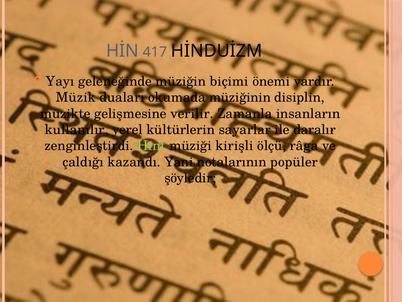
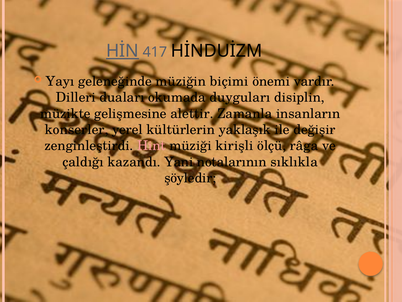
HİN underline: none -> present (122, 51)
Müzik: Müzik -> Dilleri (76, 97)
müziğinin: müziğinin -> duyguları (240, 97)
verilir: verilir -> alettir (192, 113)
kullanılır: kullanılır -> konserler (77, 130)
sayarlar: sayarlar -> yaklaşık (245, 130)
daralır: daralır -> değişir (314, 130)
Hint colour: light green -> pink (151, 146)
popüler: popüler -> sıklıkla (294, 162)
